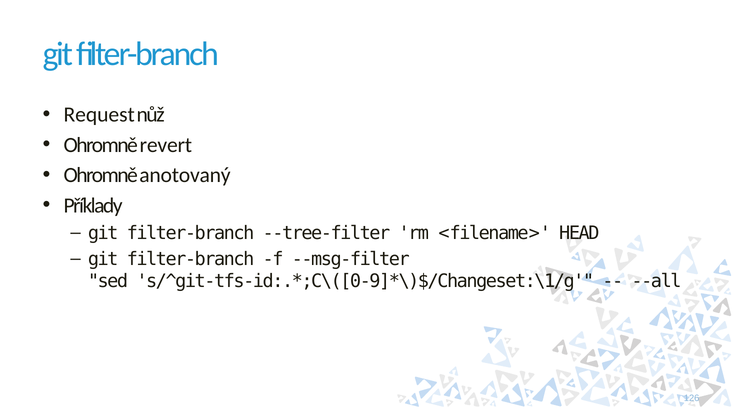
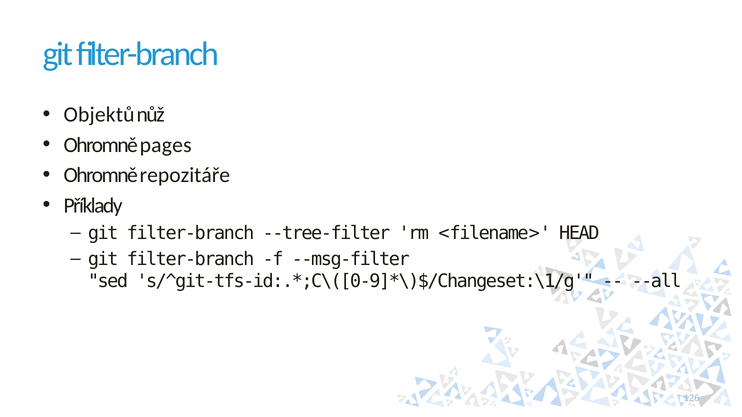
Request: Request -> Objektů (99, 115)
revert: revert -> pages (166, 145)
anotovaný: anotovaný -> repozitáře (185, 175)
